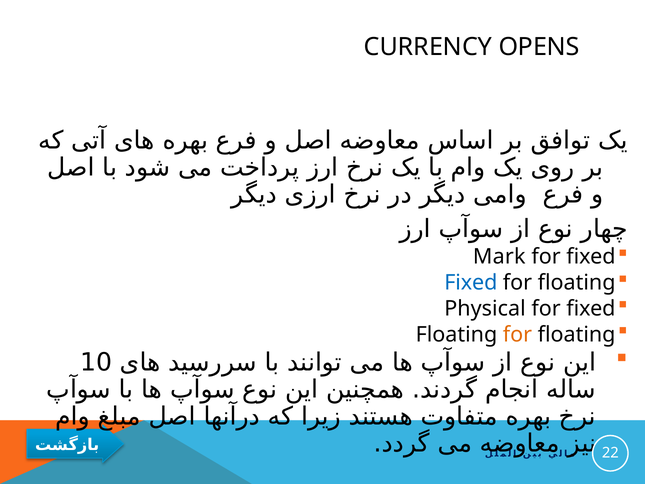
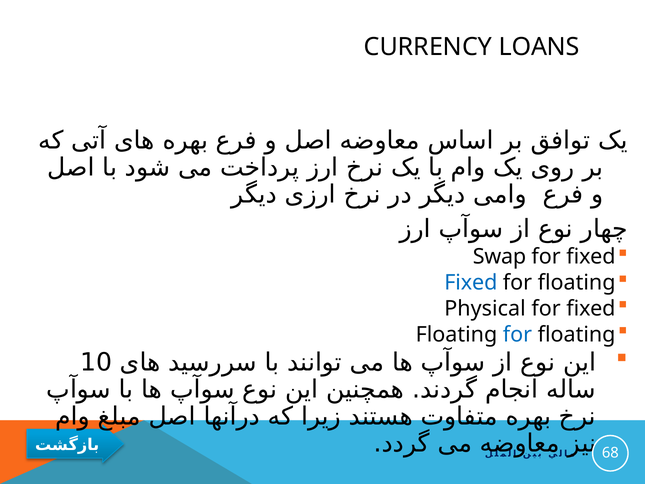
OPENS: OPENS -> LOANS (539, 47)
Mark: Mark -> Swap (499, 257)
for colour: orange -> blue (517, 334)
22: 22 -> 68 (610, 453)
